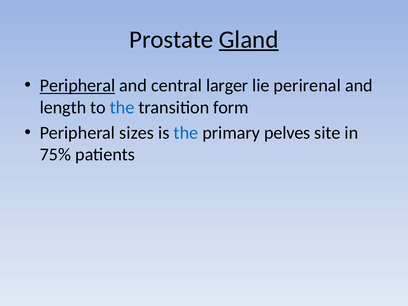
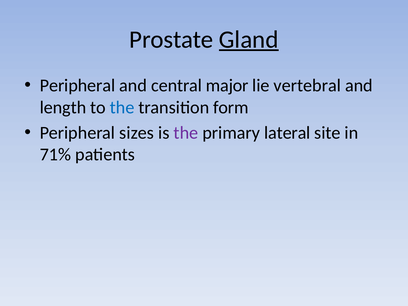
Peripheral underline: present -> none (77, 86)
larger: larger -> major (227, 86)
perirenal: perirenal -> vertebral (307, 86)
the colour: blue -> purple (186, 133)
pelves: pelves -> lateral (287, 133)
75%: 75% -> 71% (55, 155)
